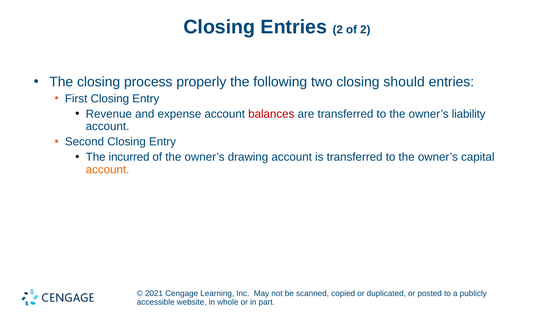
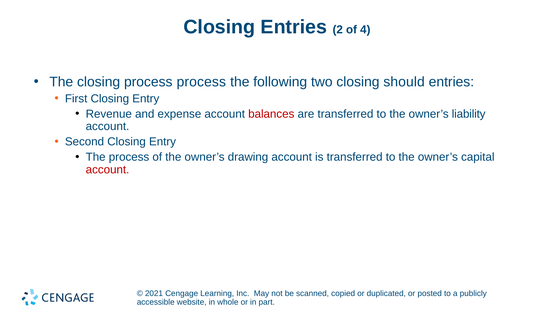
of 2: 2 -> 4 (365, 30)
process properly: properly -> process (201, 82)
The incurred: incurred -> process (129, 157)
account colour: orange -> red (108, 169)
